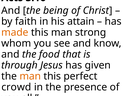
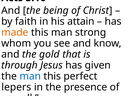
food: food -> gold (49, 54)
man colour: orange -> blue (30, 76)
crowd: crowd -> lepers (16, 87)
